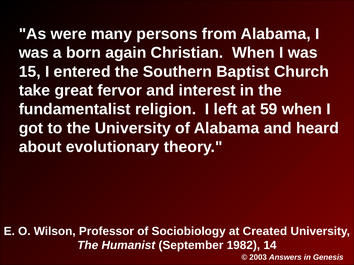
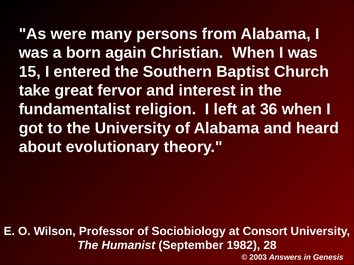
59: 59 -> 36 (269, 110)
Created: Created -> Consort (265, 232)
14: 14 -> 28 (270, 246)
